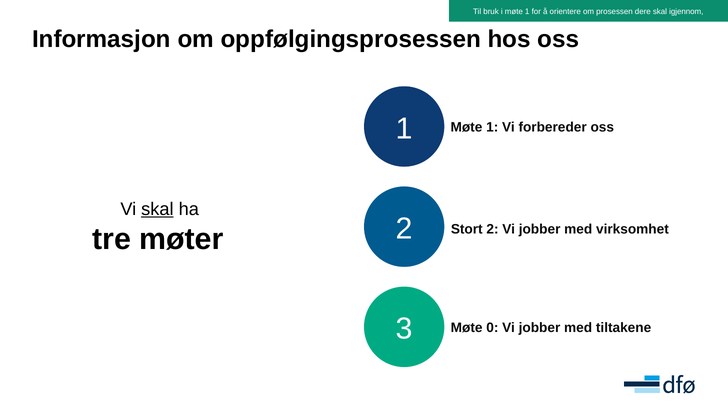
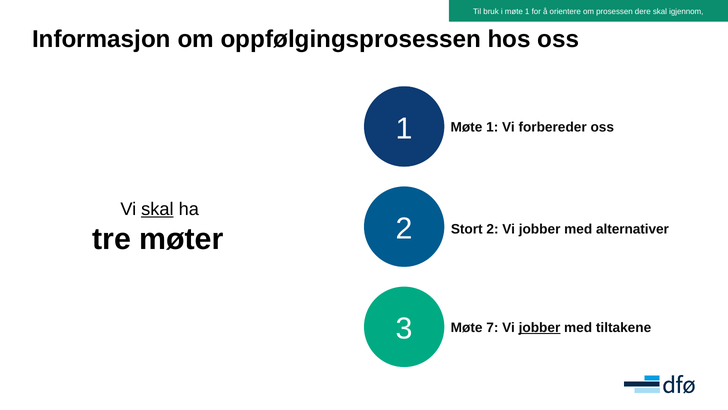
virksomhet: virksomhet -> alternativer (632, 229)
0: 0 -> 7 (492, 327)
jobber underline: none -> present (539, 327)
